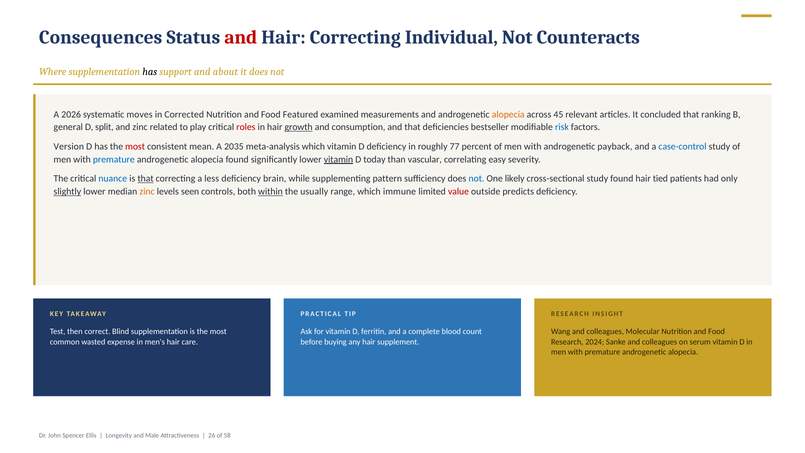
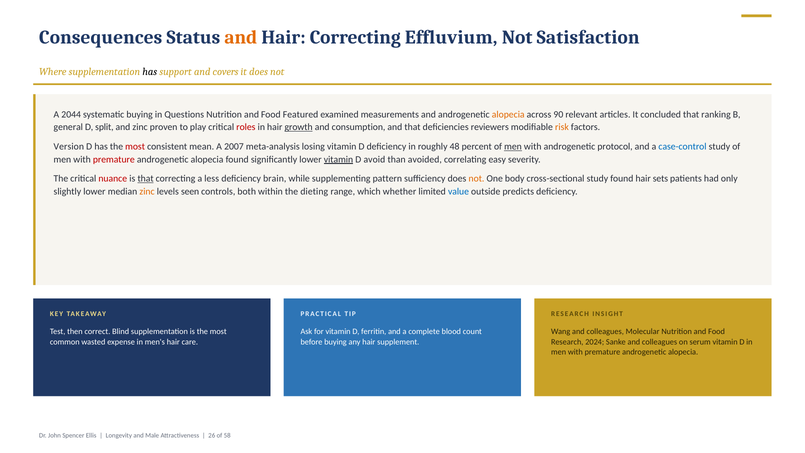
and colour: red -> orange (241, 38)
Individual: Individual -> Effluvium (451, 38)
Counteracts: Counteracts -> Satisfaction (588, 38)
about: about -> covers (226, 72)
2026: 2026 -> 2044 (71, 114)
systematic moves: moves -> buying (140, 114)
Corrected: Corrected -> Questions (184, 114)
45: 45 -> 90 (558, 114)
related: related -> proven (164, 127)
bestseller: bestseller -> reviewers (490, 127)
risk colour: blue -> orange (562, 127)
2035: 2035 -> 2007 (234, 147)
meta-analysis which: which -> losing (313, 147)
77: 77 -> 48 (455, 147)
men underline: none -> present (513, 147)
payback: payback -> protocol (615, 147)
premature colour: blue -> red (114, 159)
today: today -> avoid (374, 159)
vascular: vascular -> avoided (425, 159)
nuance colour: blue -> red (113, 179)
not colour: blue -> orange (477, 179)
likely: likely -> body (515, 179)
tied: tied -> sets (660, 179)
slightly underline: present -> none (67, 191)
within underline: present -> none (270, 191)
usually: usually -> dieting (314, 191)
immune: immune -> whether (400, 191)
value colour: red -> blue (458, 191)
